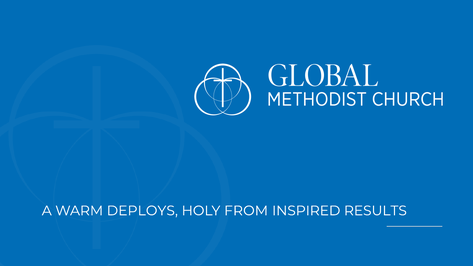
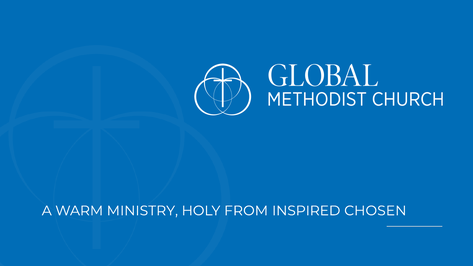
DEPLOYS: DEPLOYS -> MINISTRY (142, 211)
RESULTS: RESULTS -> CHOSEN (375, 211)
